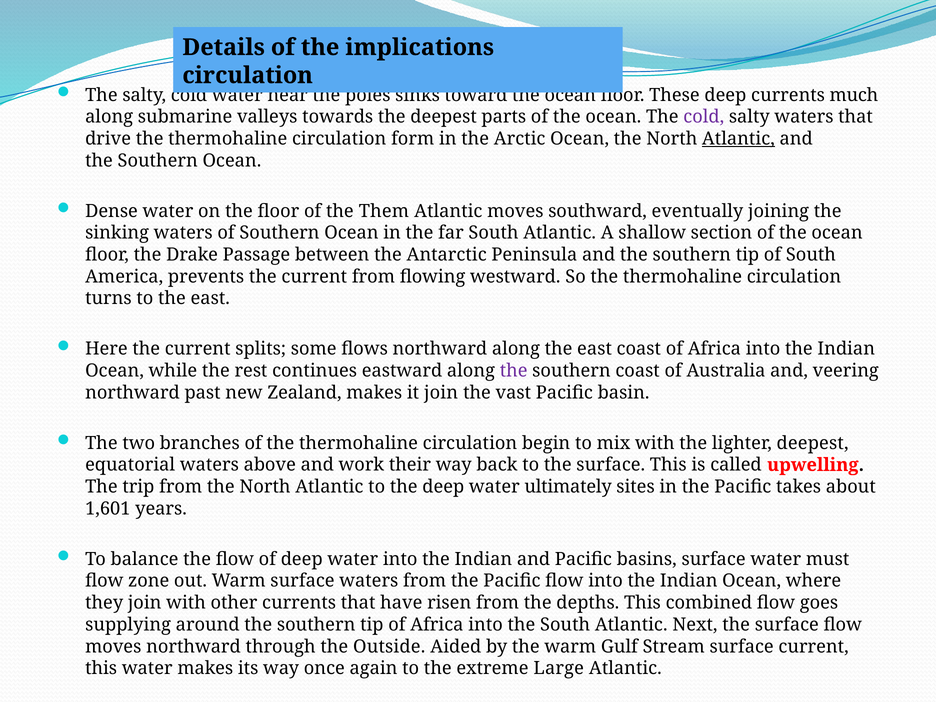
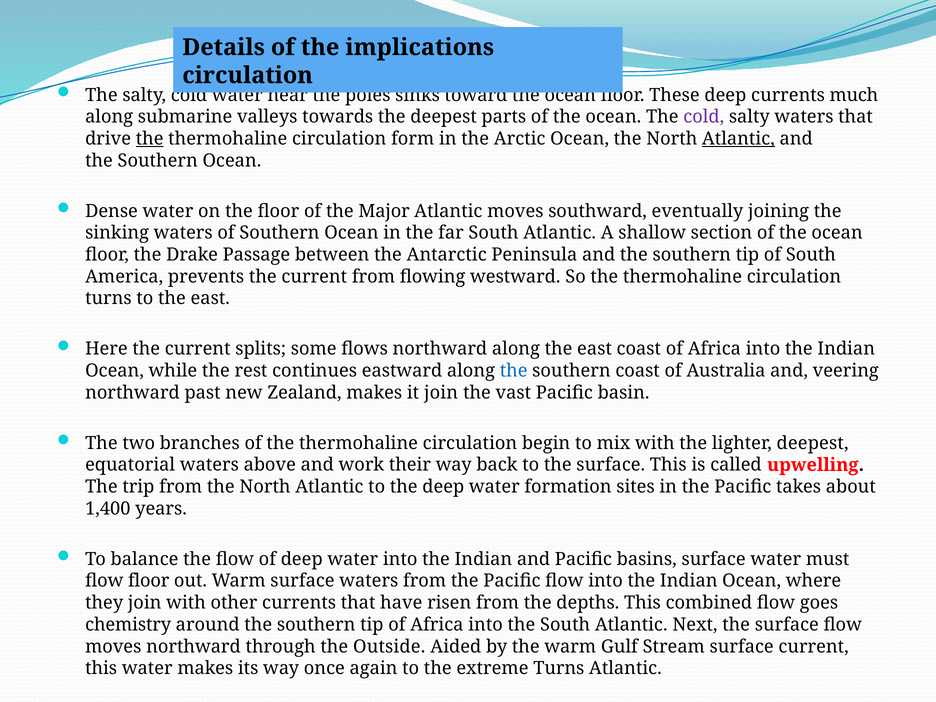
the underline: none -> present (150, 139)
Them: Them -> Major (384, 211)
the colour: purple -> blue (514, 371)
ultimately: ultimately -> formation (568, 487)
1,601: 1,601 -> 1,400 (108, 509)
flow zone: zone -> floor (149, 581)
supplying: supplying -> chemistry (128, 625)
extreme Large: Large -> Turns (559, 668)
